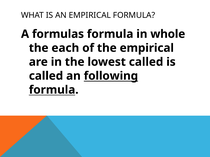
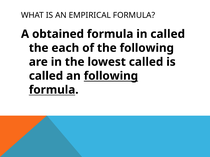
formulas: formulas -> obtained (58, 34)
in whole: whole -> called (168, 34)
the empirical: empirical -> following (147, 48)
